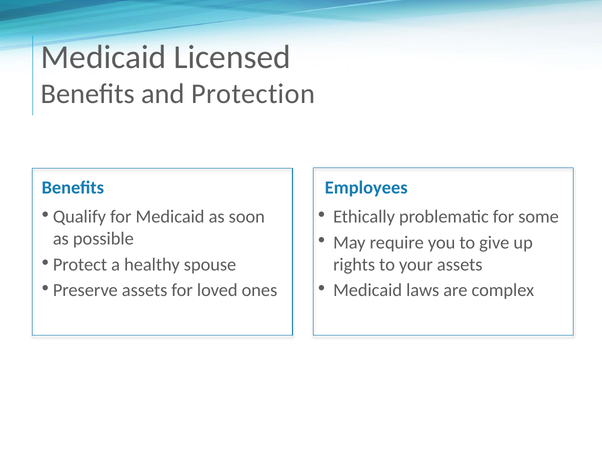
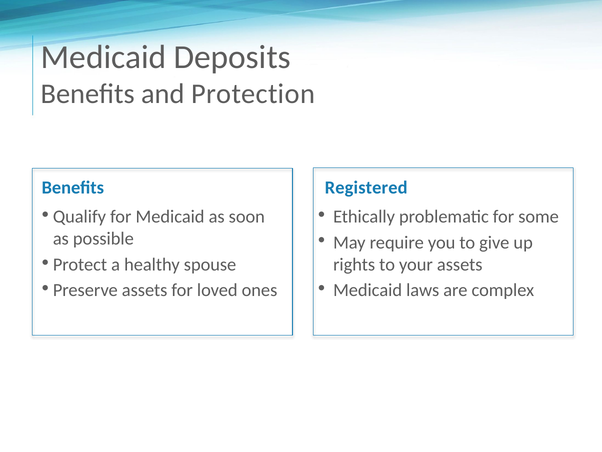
Licensed: Licensed -> Deposits (232, 57)
Employees: Employees -> Registered (366, 187)
